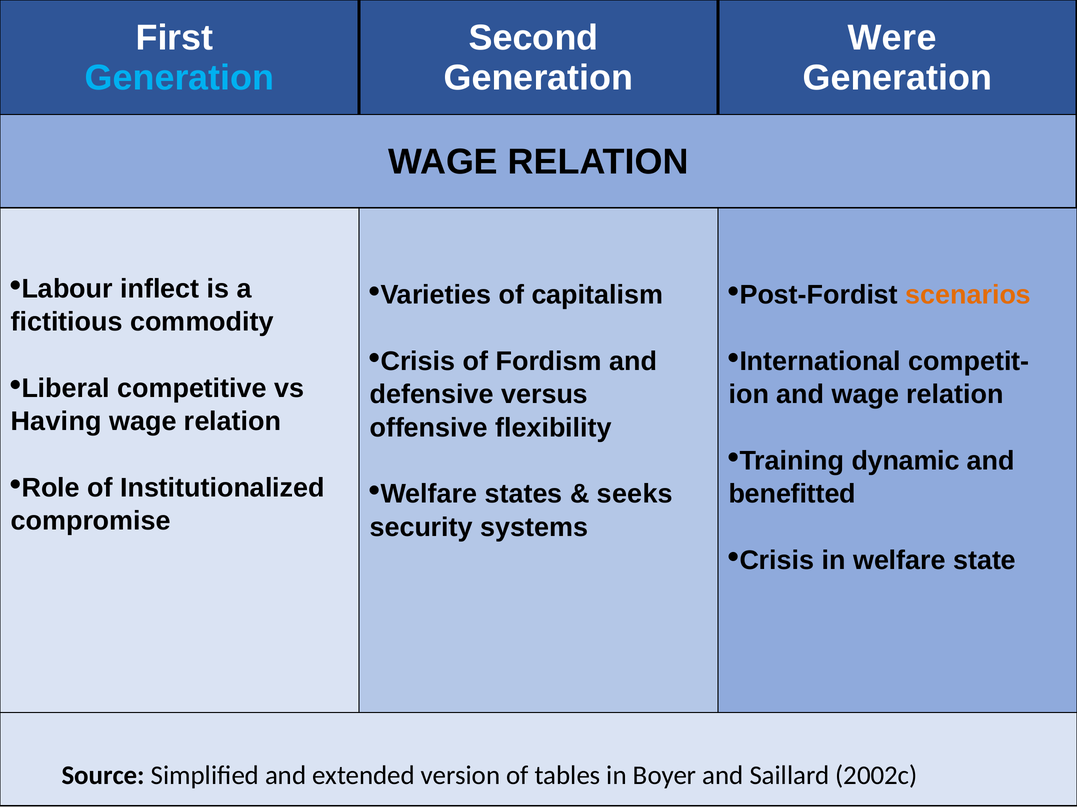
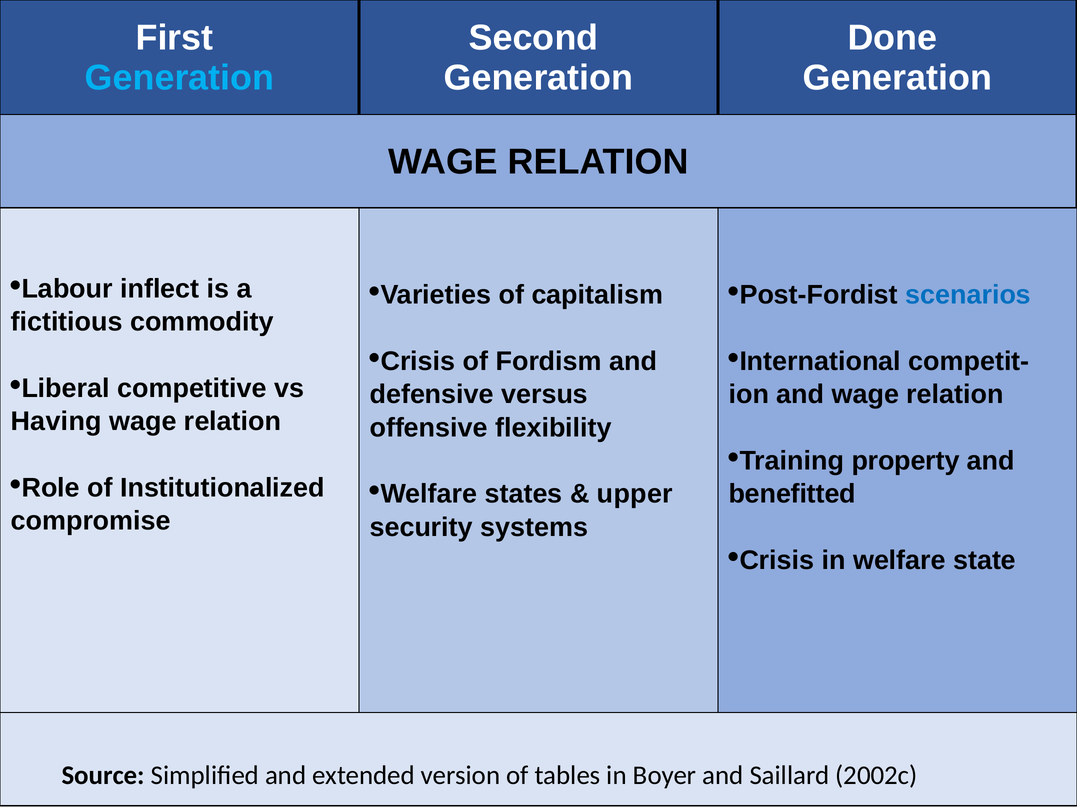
Were: Were -> Done (892, 38)
scenarios colour: orange -> blue (968, 295)
dynamic: dynamic -> property (906, 461)
seeks: seeks -> upper (635, 494)
